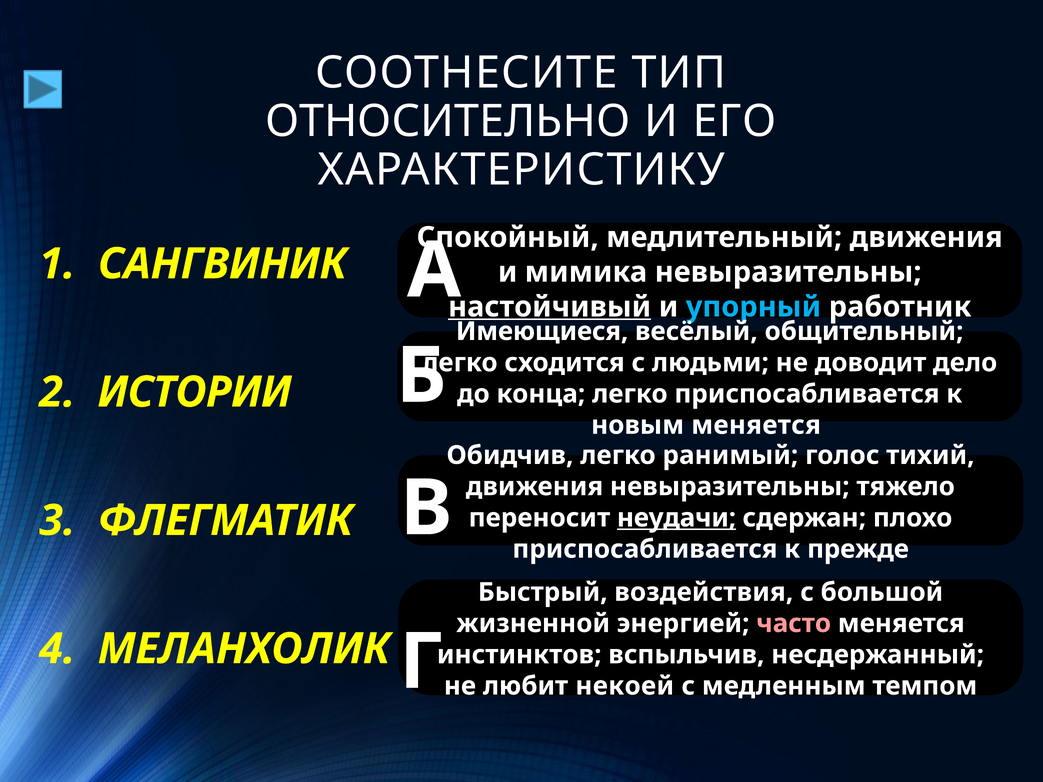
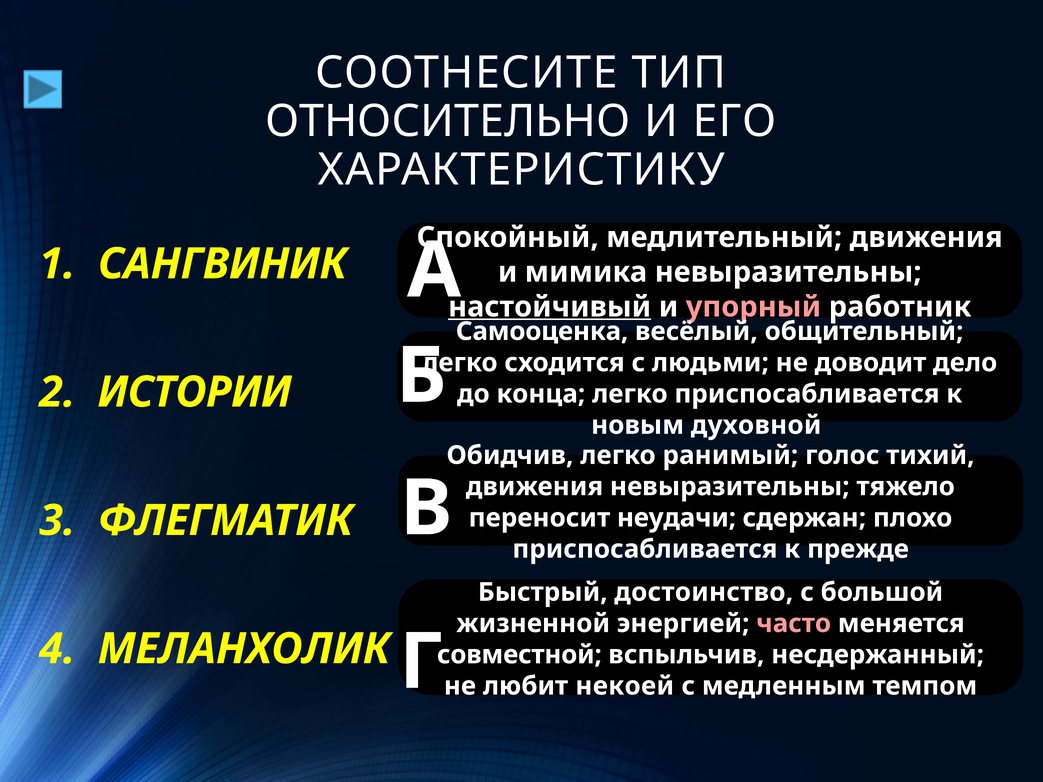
упорный colour: light blue -> pink (753, 307)
Имеющиеся: Имеющиеся -> Самооценка (542, 331)
новым меняется: меняется -> духовной (756, 425)
неудачи underline: present -> none (676, 518)
воздействия: воздействия -> достоинство (704, 592)
инстинктов: инстинктов -> совместной (519, 655)
